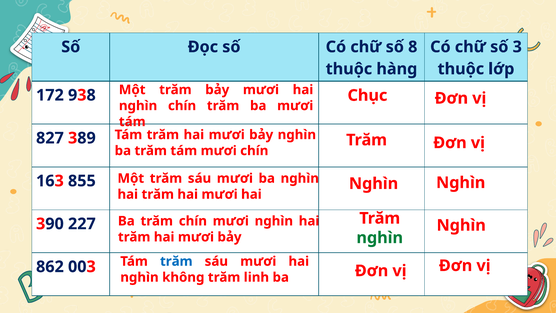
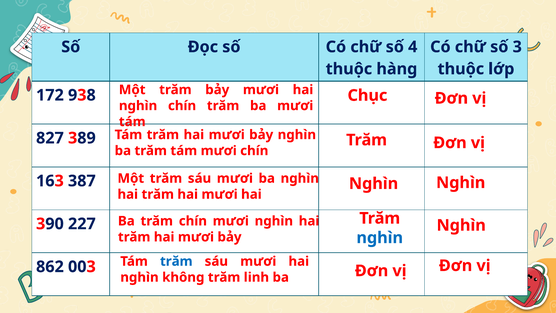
8: 8 -> 4 (413, 47)
855: 855 -> 387 (82, 181)
nghìn colour: green -> blue (380, 238)
